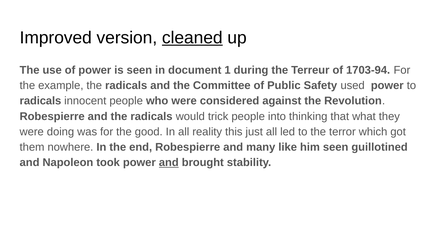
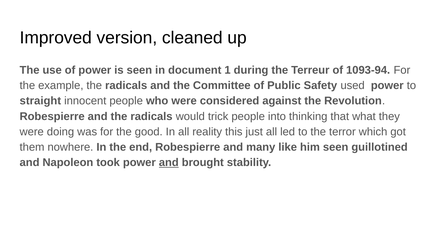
cleaned underline: present -> none (192, 38)
1703-94: 1703-94 -> 1093-94 (368, 70)
radicals: radicals -> straight (40, 101)
